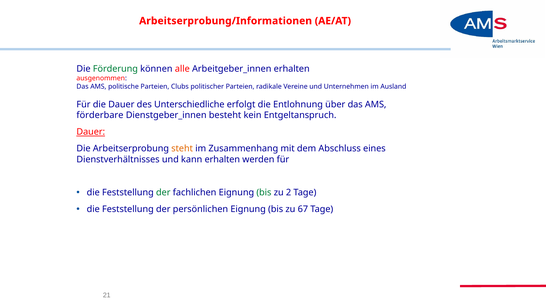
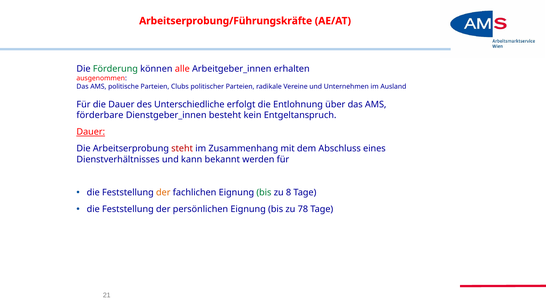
Arbeitserprobung/Informationen: Arbeitserprobung/Informationen -> Arbeitserprobung/Führungskräfte (226, 21)
steht colour: orange -> red (182, 149)
kann erhalten: erhalten -> bekannt (222, 159)
der colour: green -> orange (163, 193)
2: 2 -> 8 (289, 193)
67: 67 -> 78 (303, 209)
